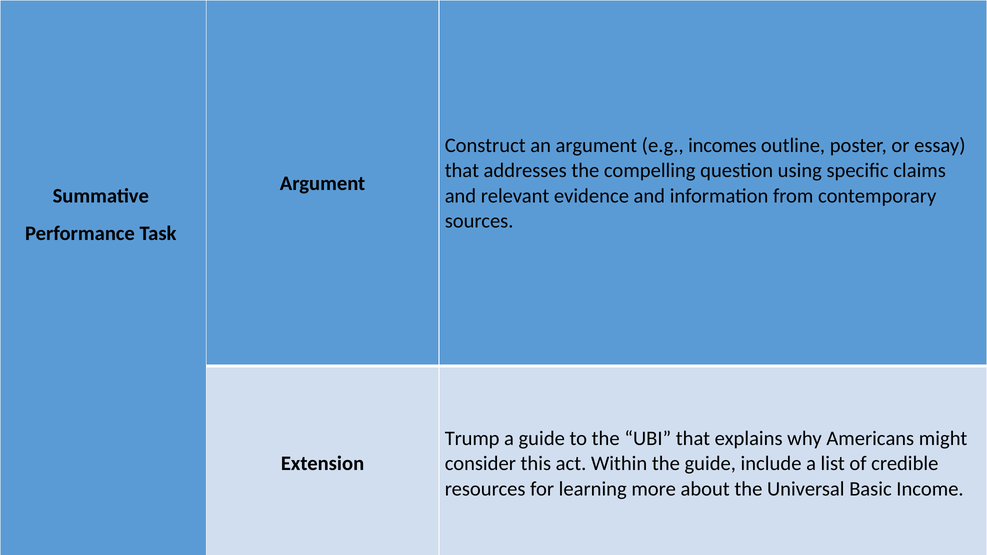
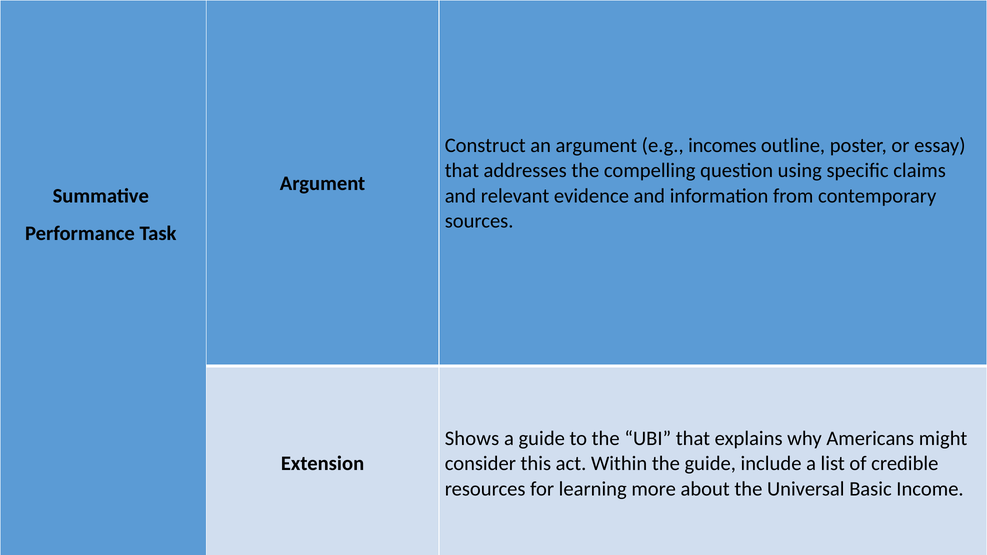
Trump: Trump -> Shows (472, 439)
